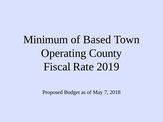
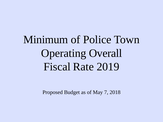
Based: Based -> Police (97, 40)
County: County -> Overall (106, 53)
